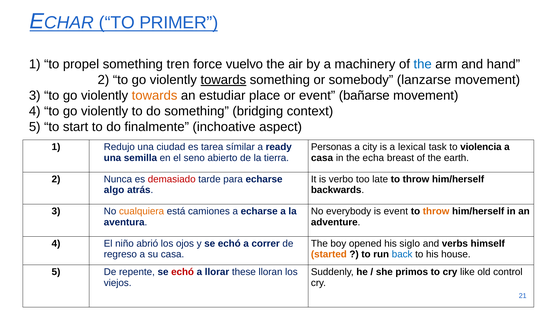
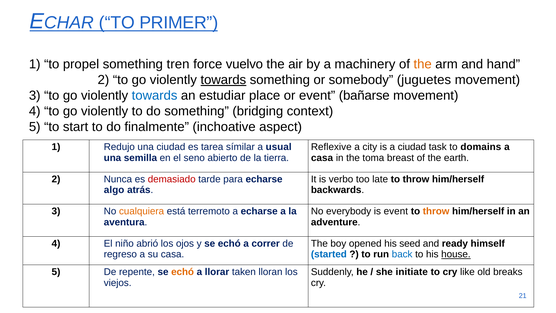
the colour: blue -> orange (423, 64)
lanzarse: lanzarse -> juguetes (424, 80)
towards colour: orange -> blue (155, 95)
ready: ready -> usual (279, 147)
Personas: Personas -> Reflexive (331, 147)
a lexical: lexical -> ciudad (412, 147)
violencia: violencia -> domains (481, 147)
echa: echa -> toma (373, 158)
camiones: camiones -> terremoto (209, 211)
siglo: siglo -> seed (410, 243)
verbs: verbs -> ready (455, 243)
started colour: orange -> blue (329, 254)
house underline: none -> present (456, 254)
echó colour: red -> orange (183, 272)
these: these -> taken (244, 272)
primos: primos -> initiate (412, 272)
control: control -> breaks (508, 272)
